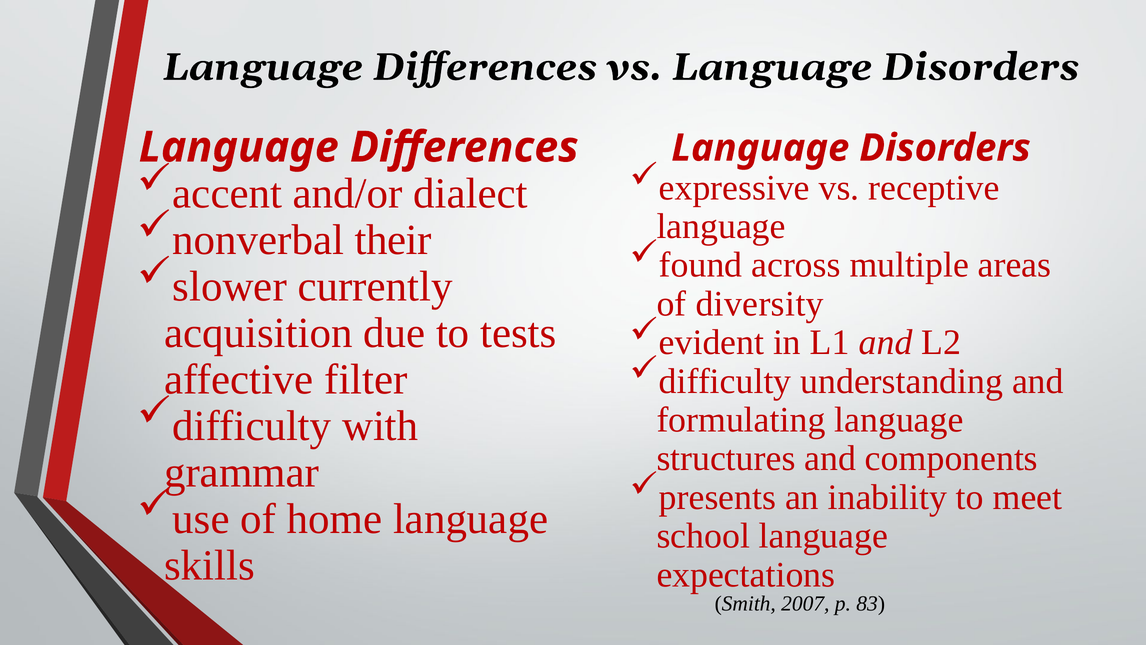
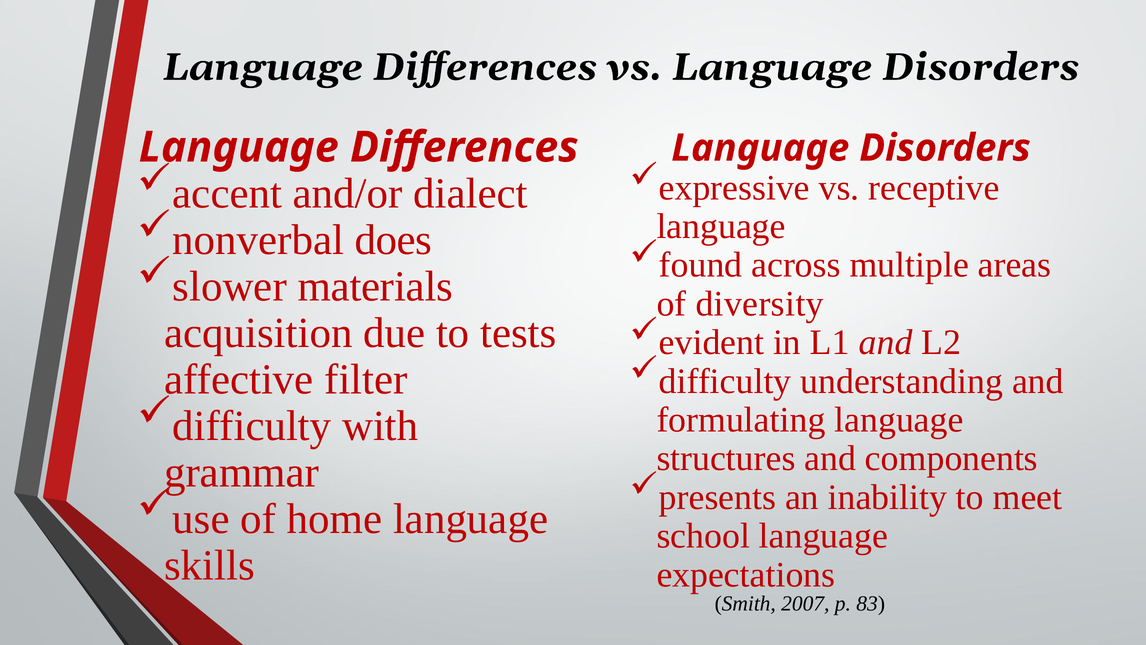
their: their -> does (393, 240)
currently: currently -> materials (375, 287)
